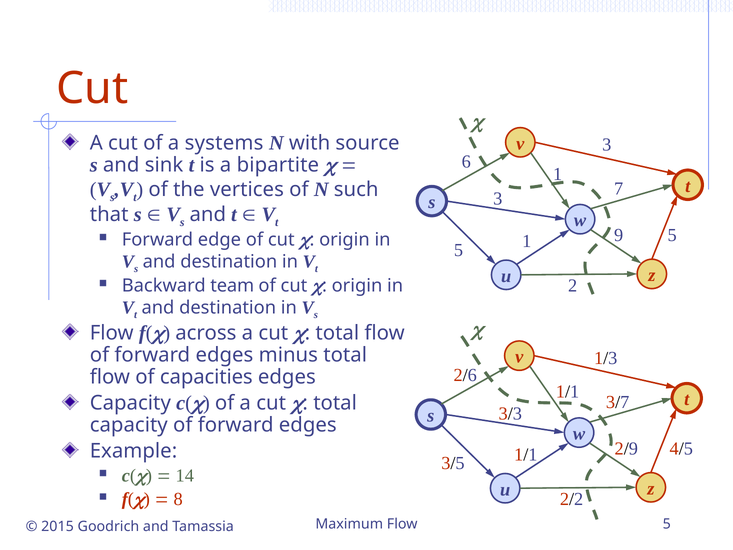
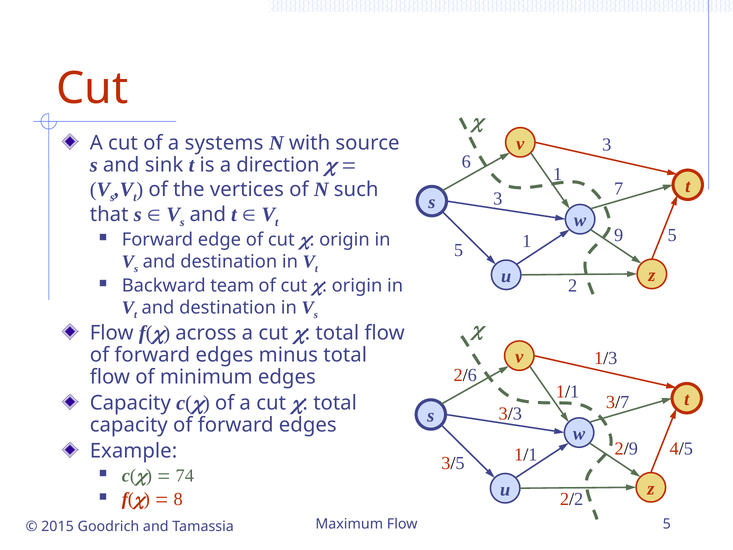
bipartite: bipartite -> direction (278, 165)
capacities: capacities -> minimum (206, 377)
14: 14 -> 74 (185, 475)
